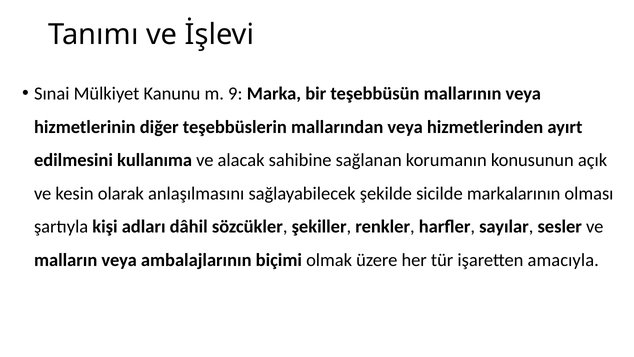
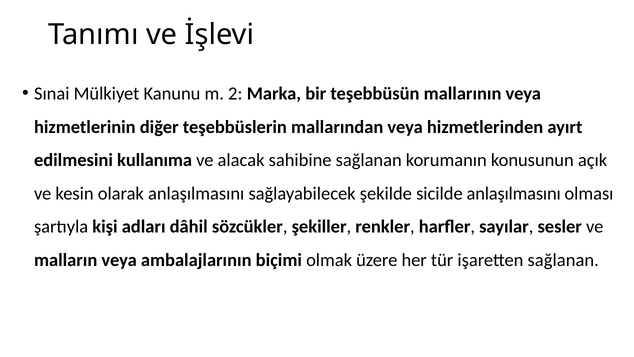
9: 9 -> 2 (235, 94)
sicilde markalarının: markalarının -> anlaşılmasını (514, 193)
işaretten amacıyla: amacıyla -> sağlanan (563, 260)
